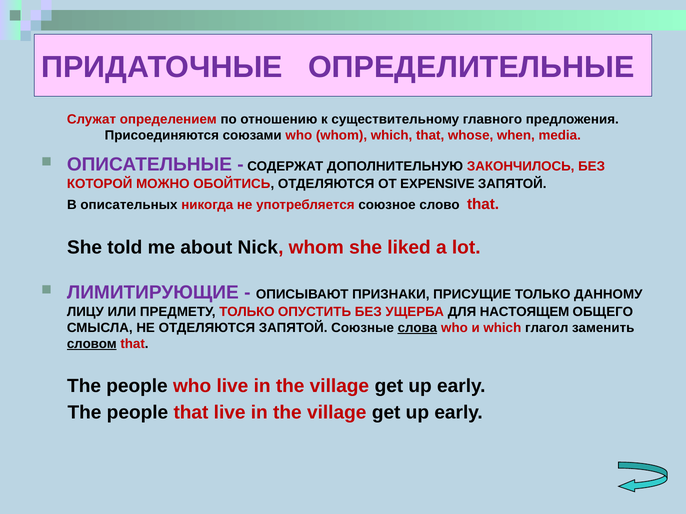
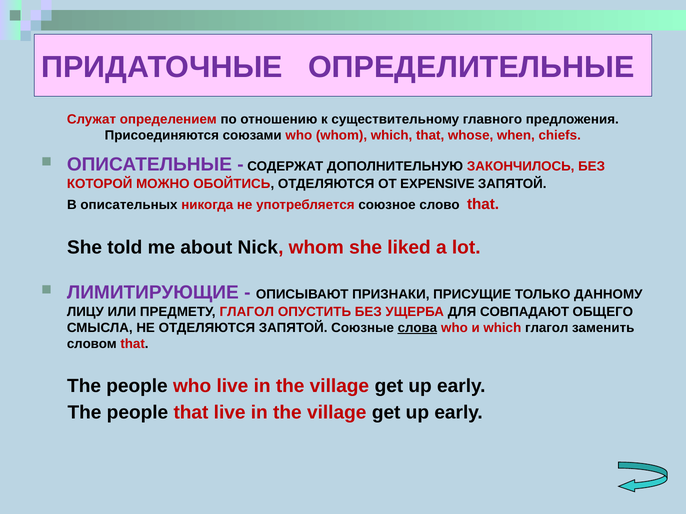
media: media -> chiefs (560, 135)
ПРЕДМЕТУ ТОЛЬКО: ТОЛЬКО -> ГЛАГОЛ (247, 312)
НАСТОЯЩЕМ: НАСТОЯЩЕМ -> СОВПАДАЮТ (525, 312)
словом underline: present -> none (92, 344)
